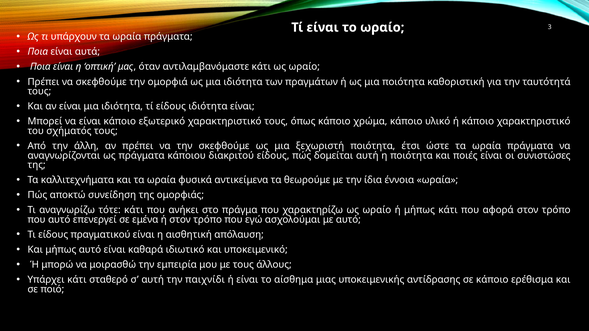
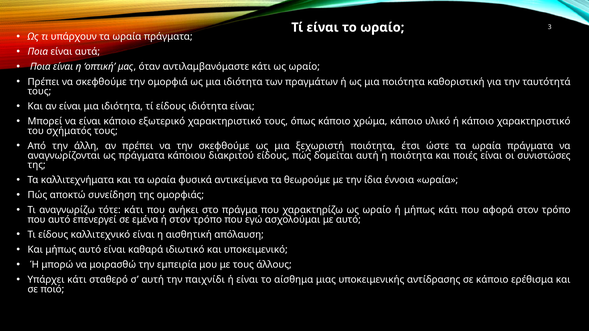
πραγματικού: πραγματικού -> καλλιτεχνικό (100, 235)
